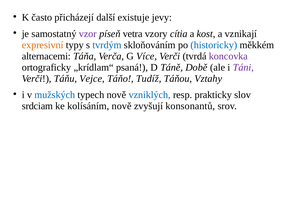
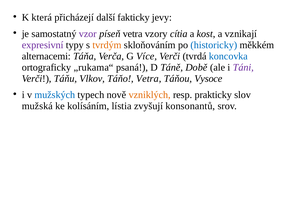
často: často -> která (42, 17)
existuje: existuje -> fakticky (134, 17)
expresivní colour: orange -> purple (43, 45)
tvrdým colour: blue -> orange (107, 45)
koncovka colour: purple -> blue (228, 56)
„krídlam“: „krídlam“ -> „rukama“ (94, 67)
Vejce: Vejce -> Vlkov (92, 79)
Táňo Tudíž: Tudíž -> Vetra (149, 79)
Vztahy: Vztahy -> Vysoce (208, 79)
vzniklých colour: blue -> orange (150, 95)
srdciam: srdciam -> mužská (37, 106)
kolísáním nově: nově -> lístia (122, 106)
